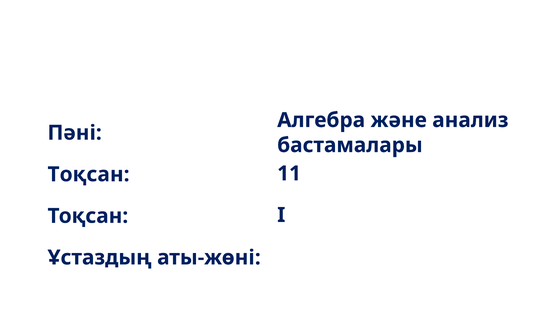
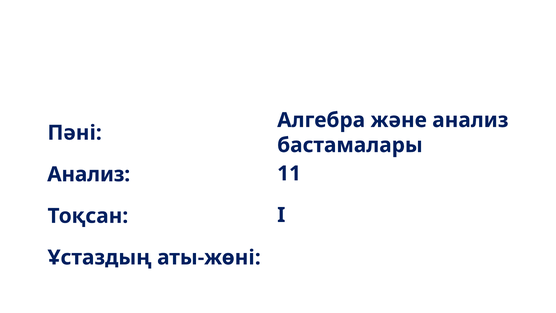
Тоқсан: Тоқсан -> Анализ (89, 174)
